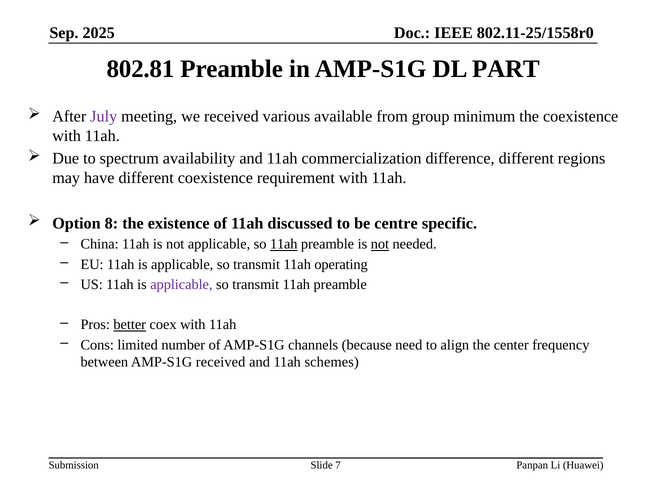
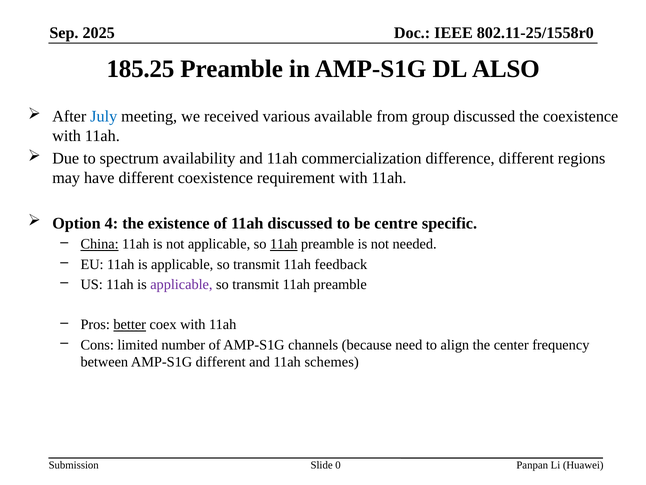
802.81: 802.81 -> 185.25 (140, 69)
PART: PART -> ALSO (506, 69)
July colour: purple -> blue (104, 116)
group minimum: minimum -> discussed (484, 116)
8: 8 -> 4 (111, 223)
China underline: none -> present (100, 244)
not underline: present -> none (380, 244)
operating: operating -> feedback (341, 264)
AMP-S1G received: received -> different (221, 362)
7: 7 -> 0 (338, 465)
